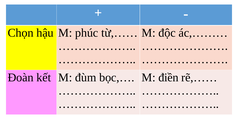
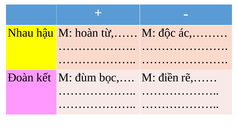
Chọn: Chọn -> Nhau (21, 33)
phúc: phúc -> hoàn (87, 33)
